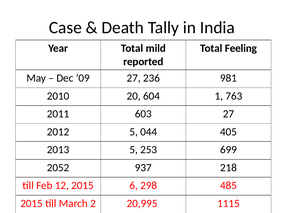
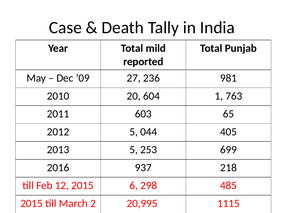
Feeling: Feeling -> Punjab (241, 48)
603 27: 27 -> 65 (229, 114)
2052: 2052 -> 2016 (58, 168)
